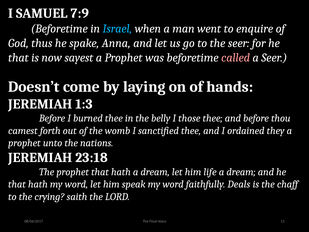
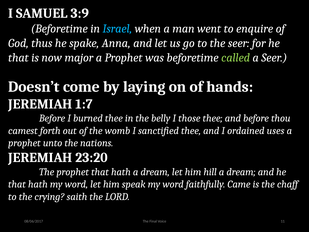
7:9: 7:9 -> 3:9 (80, 13)
sayest: sayest -> major (79, 57)
called colour: pink -> light green (236, 57)
1:3: 1:3 -> 1:7 (84, 104)
they: they -> uses (276, 131)
23:18: 23:18 -> 23:20 (92, 158)
life: life -> hill (210, 172)
Deals: Deals -> Came (239, 184)
